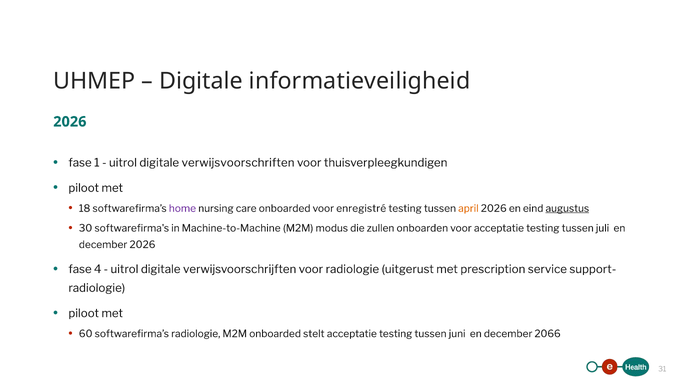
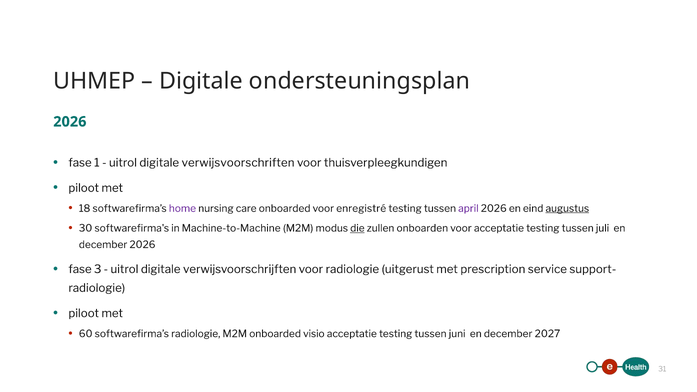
informatieveiligheid: informatieveiligheid -> ondersteuningsplan (360, 81)
april colour: orange -> purple (468, 209)
die underline: none -> present (357, 228)
4: 4 -> 3 (98, 269)
stelt: stelt -> visio (314, 334)
2066: 2066 -> 2027 (547, 334)
